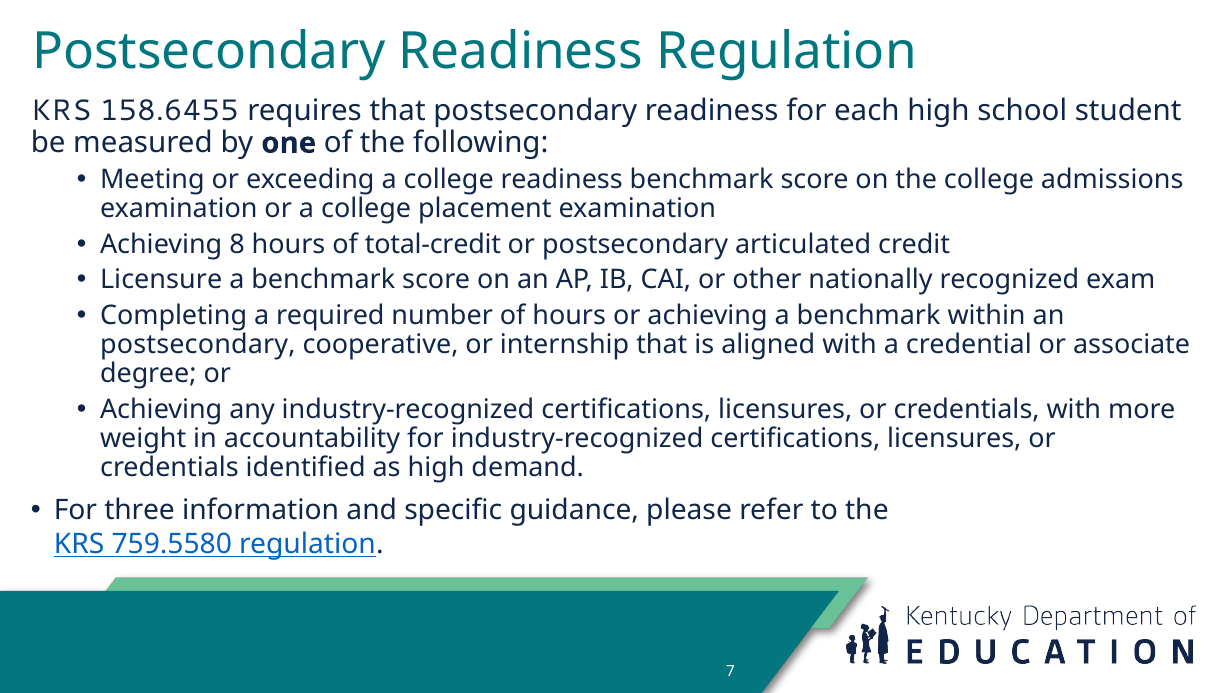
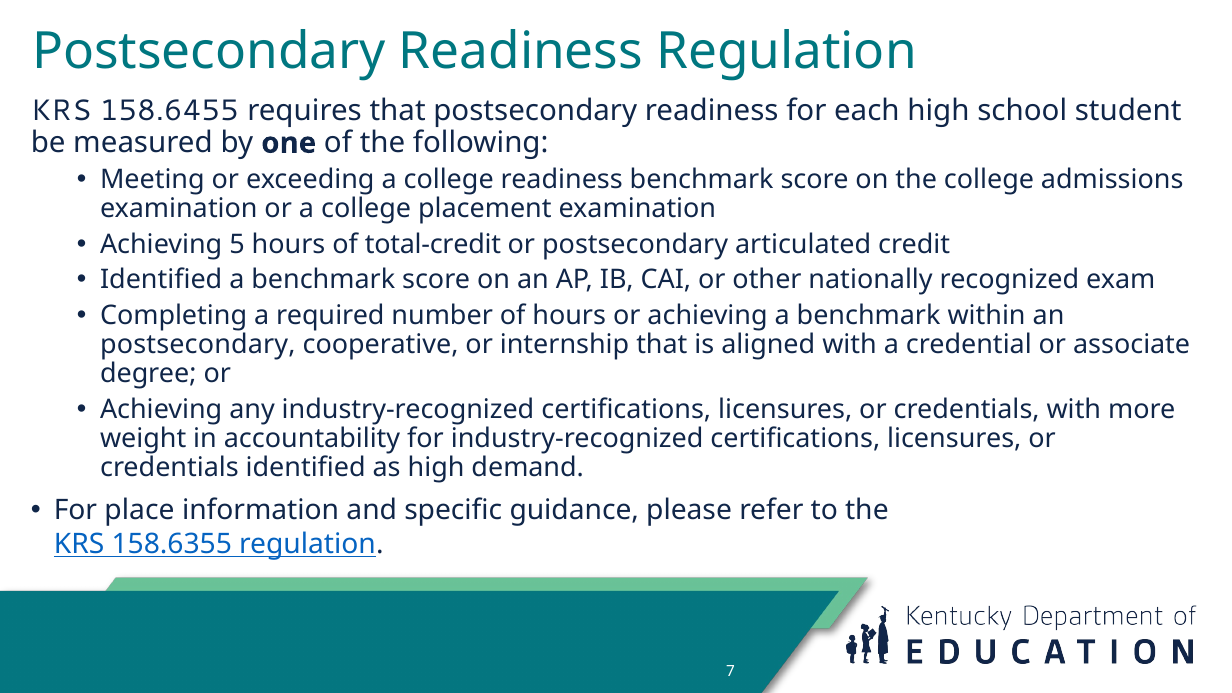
8: 8 -> 5 (237, 245)
Licensure: Licensure -> Identified (161, 280)
three: three -> place (140, 510)
759.5580: 759.5580 -> 158.6355 (172, 544)
